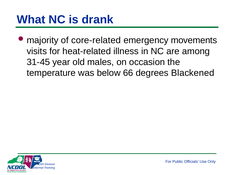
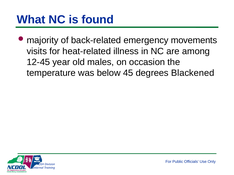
drank: drank -> found (98, 20)
core-related: core-related -> back-related (96, 40)
31-45: 31-45 -> 12-45 (38, 62)
66: 66 -> 45 (128, 73)
